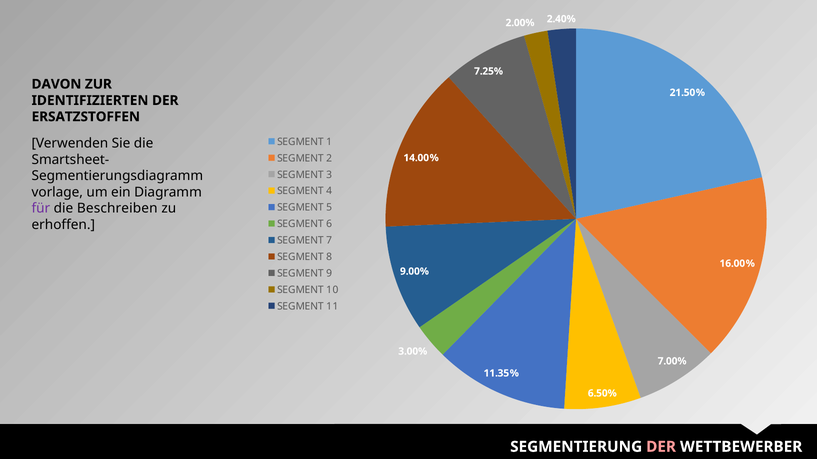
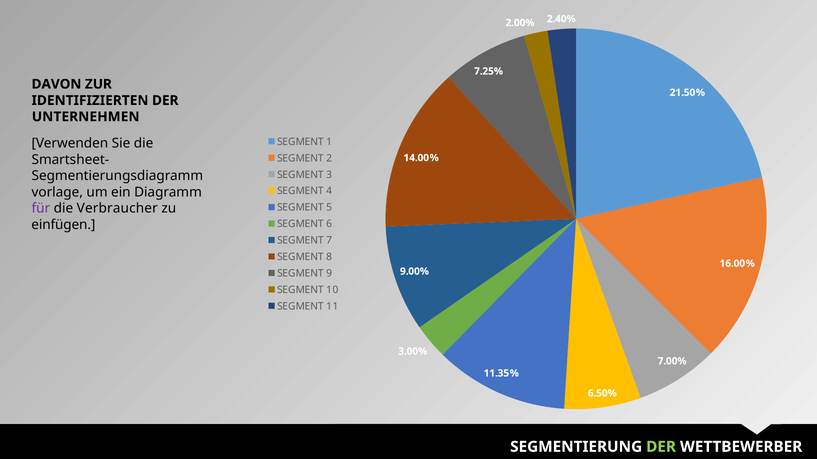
ERSATZSTOFFEN: ERSATZSTOFFEN -> UNTERNEHMEN (86, 117)
Beschreiben: Beschreiben -> Verbraucher (117, 209)
erhoffen: erhoffen -> einfügen (63, 225)
DER colour: pink -> light green (661, 447)
